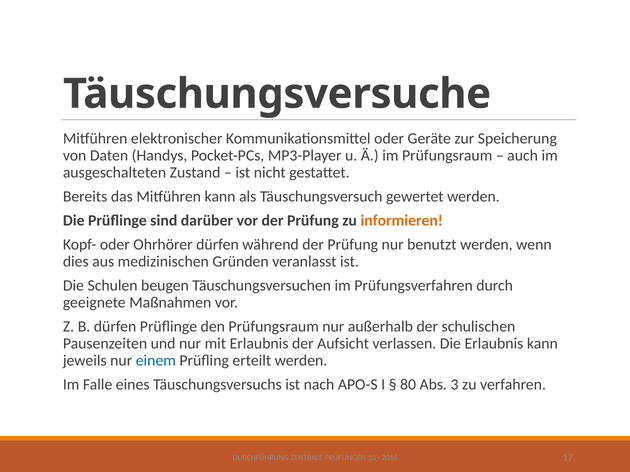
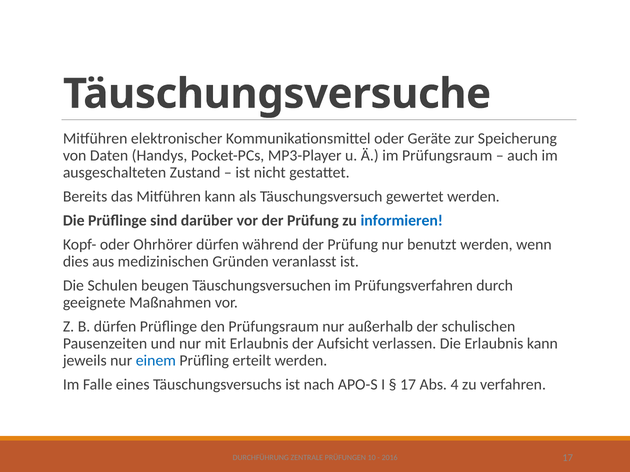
informieren colour: orange -> blue (402, 221)
80: 80 -> 17 (408, 385)
3: 3 -> 4 (455, 385)
